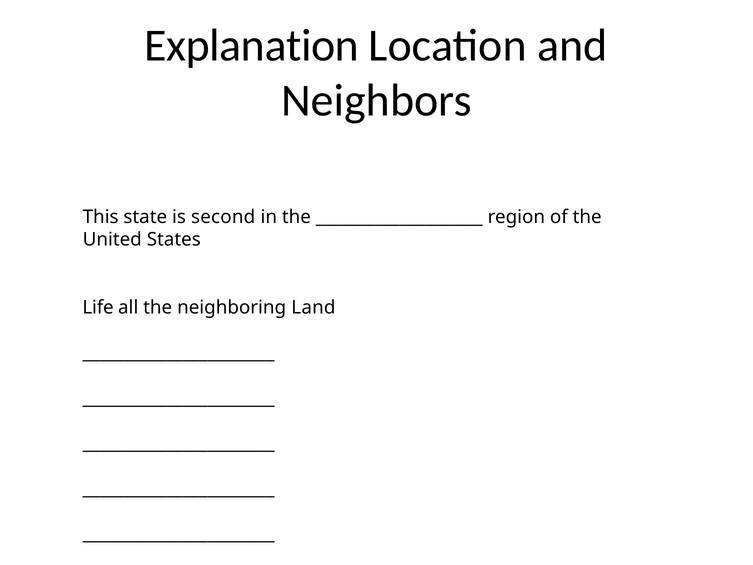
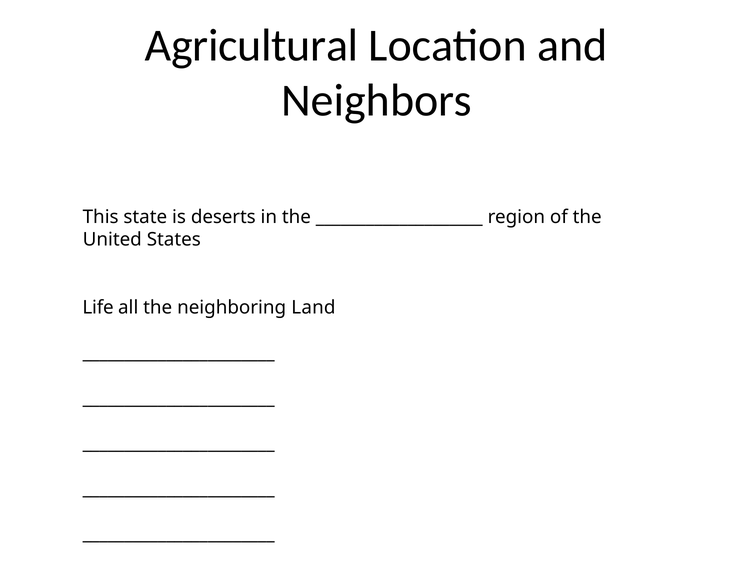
Explanation: Explanation -> Agricultural (252, 45)
second: second -> deserts (223, 217)
